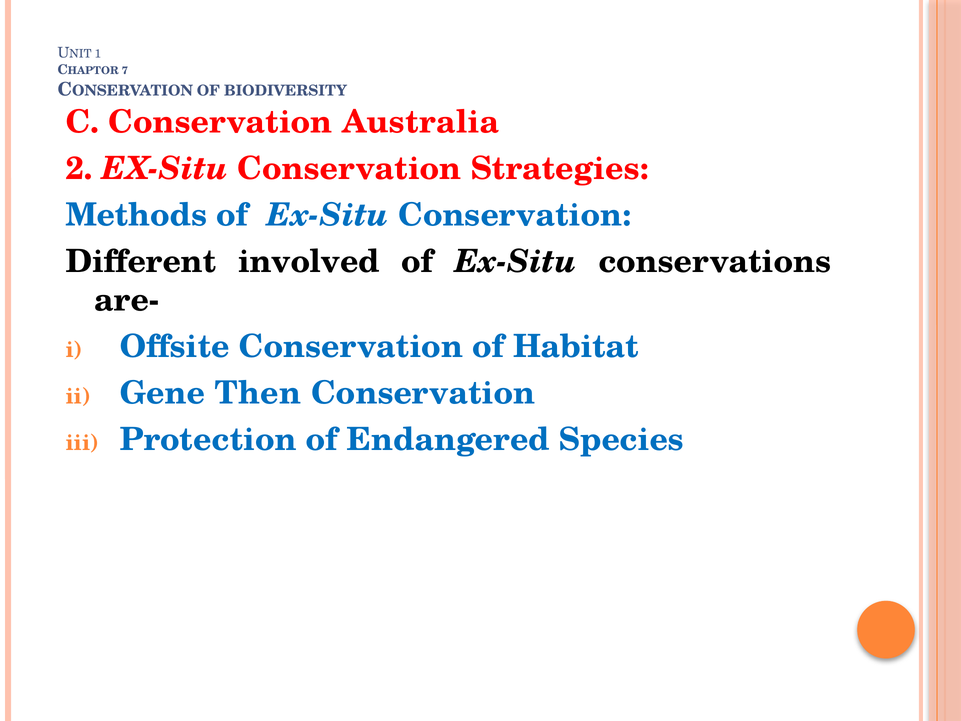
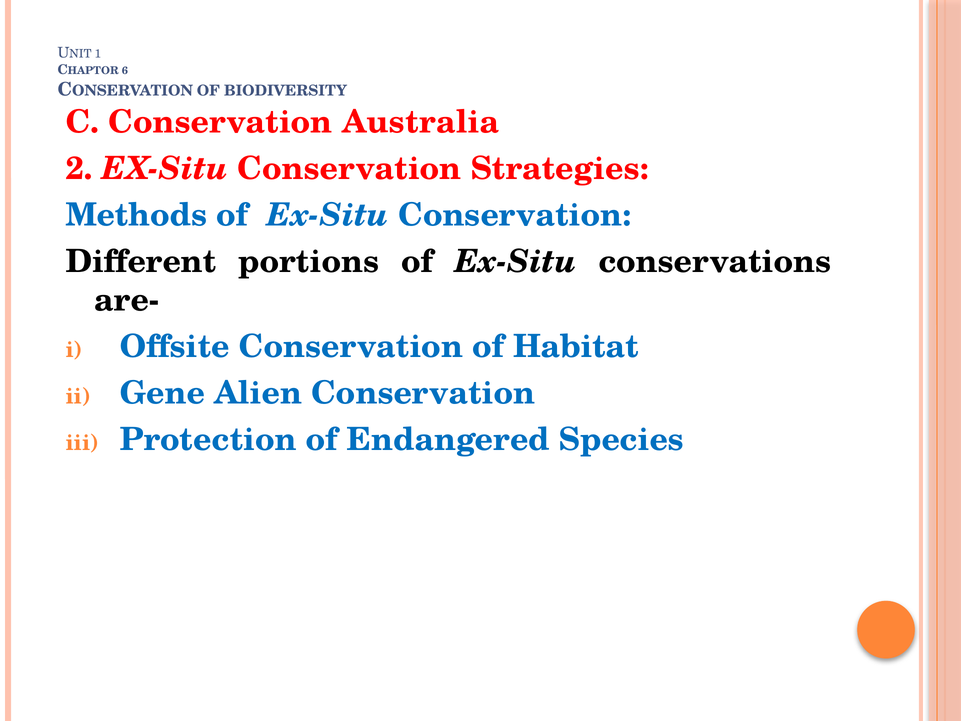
7: 7 -> 6 (125, 71)
involved: involved -> portions (309, 262)
Then: Then -> Alien (258, 393)
